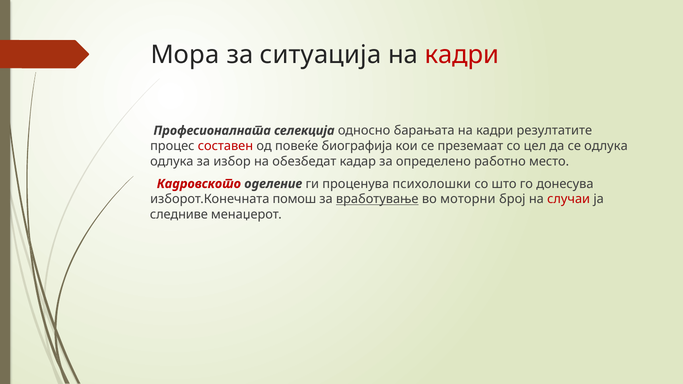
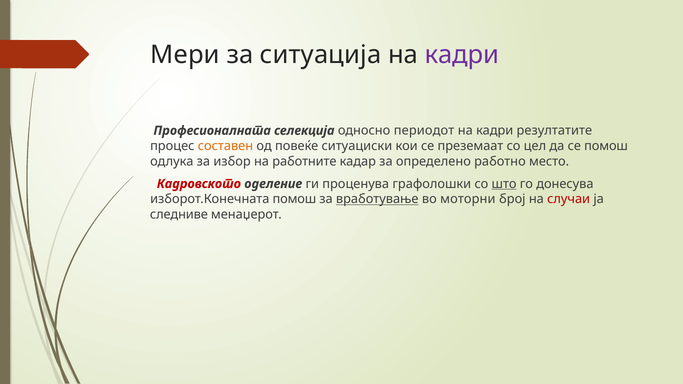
Мора: Мора -> Мери (185, 55)
кадри colour: red -> purple (462, 55)
барањата: барањата -> периодот (424, 131)
составен colour: red -> orange (225, 146)
биографија: биографија -> ситуациски (357, 146)
се одлука: одлука -> помош (606, 146)
обезбедат: обезбедат -> работните (304, 161)
психолошки: психолошки -> графолошки (432, 184)
што underline: none -> present (504, 184)
